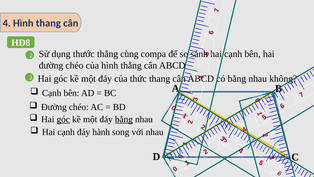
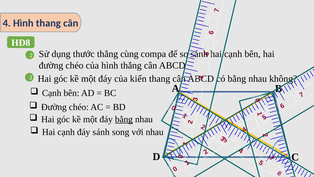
thức: thức -> kiến (138, 78)
góc underline: present -> none (63, 119)
đáy hành: hành -> sánh (101, 132)
